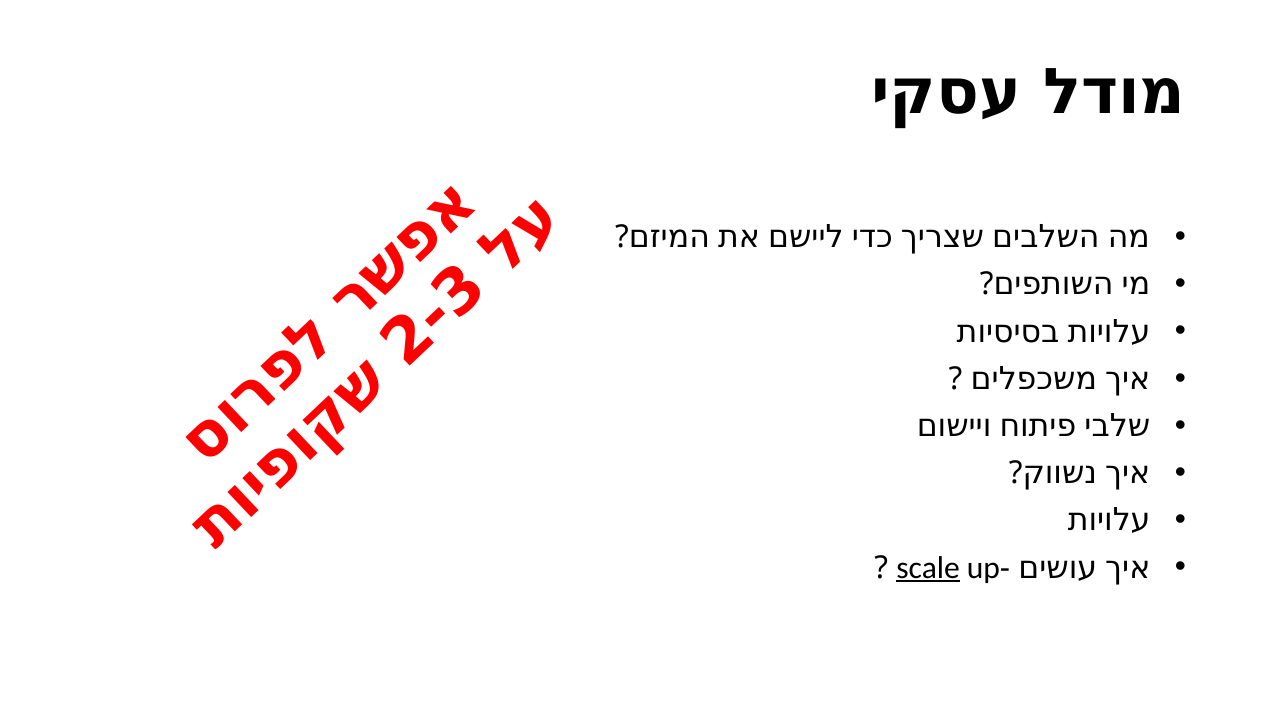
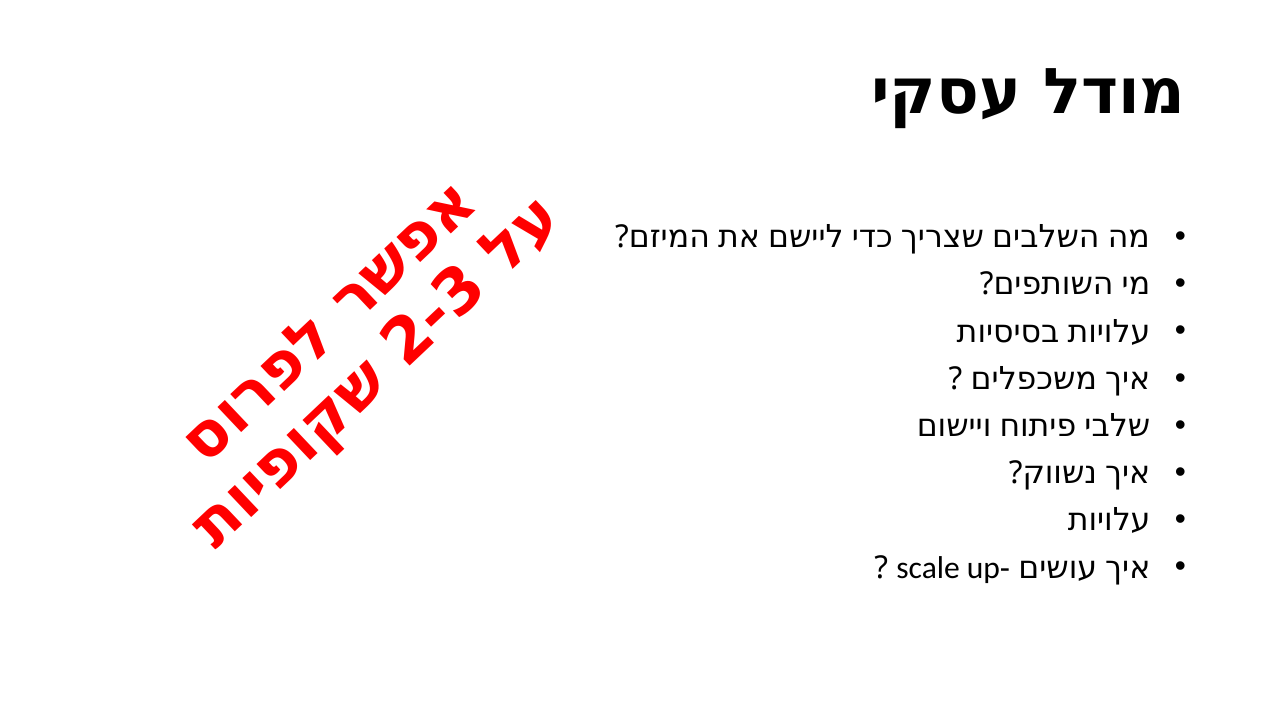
scale underline: present -> none (928, 568)
